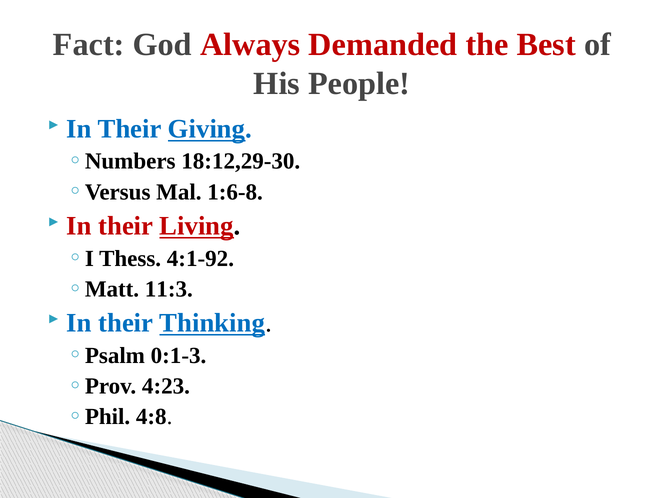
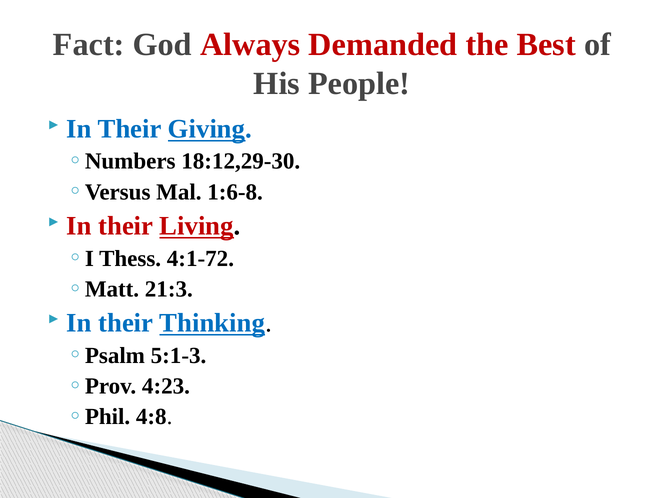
4:1-92: 4:1-92 -> 4:1-72 (200, 258)
11:3: 11:3 -> 21:3 (169, 289)
0:1-3: 0:1-3 -> 5:1-3 (179, 355)
